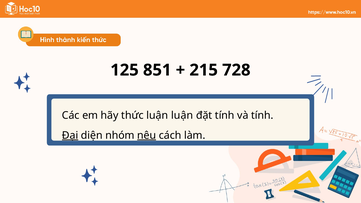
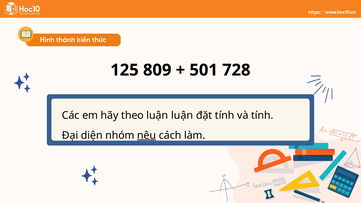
851: 851 -> 809 (157, 70)
215: 215 -> 501 (204, 70)
thức: thức -> theo (133, 115)
Đại underline: present -> none (70, 135)
